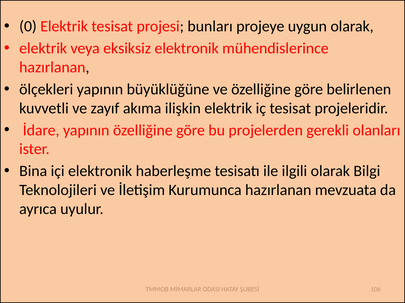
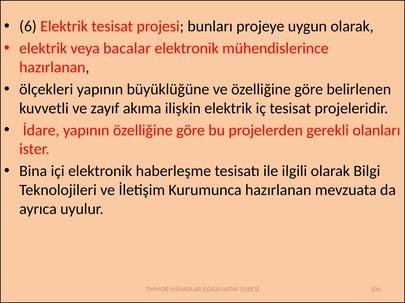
0: 0 -> 6 (28, 27)
eksiksiz: eksiksiz -> bacalar (127, 49)
